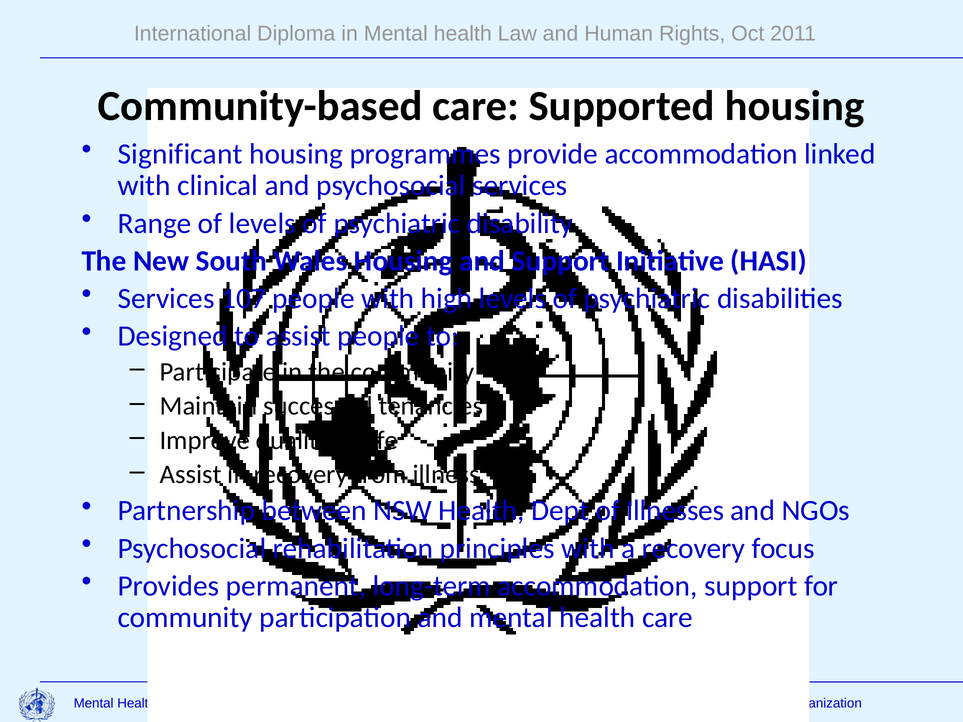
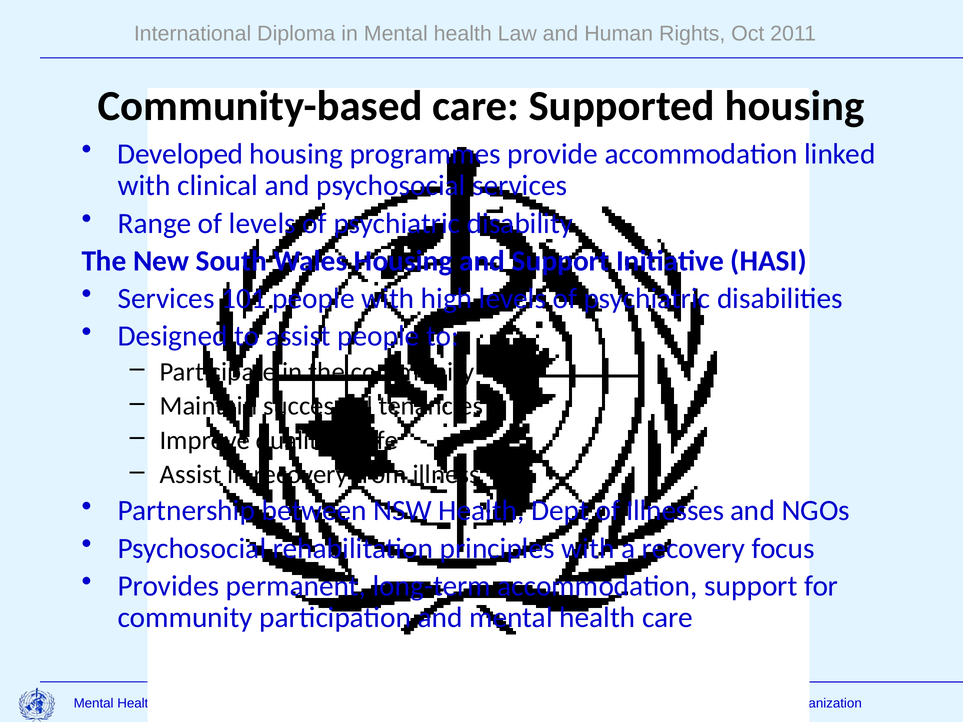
Significant: Significant -> Developed (180, 154)
107: 107 -> 101 (244, 299)
